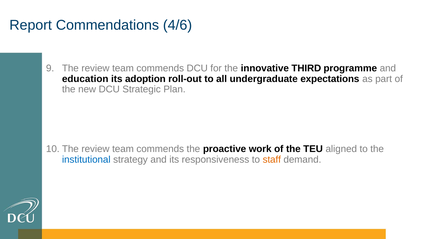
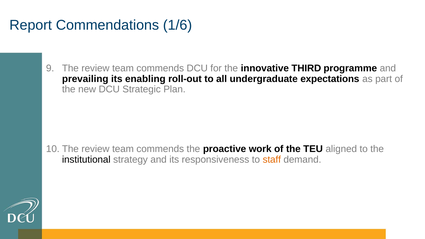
4/6: 4/6 -> 1/6 (178, 25)
education: education -> prevailing (85, 79)
adoption: adoption -> enabling (145, 79)
institutional colour: blue -> black (86, 160)
